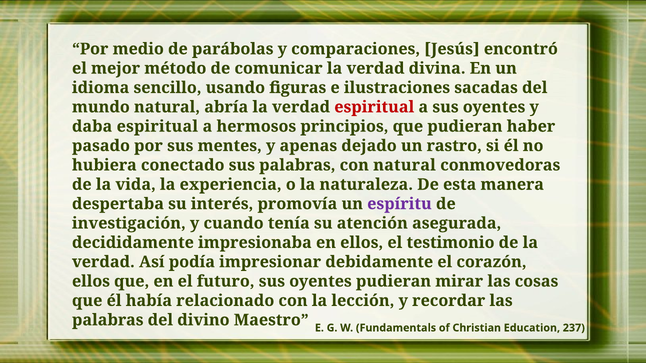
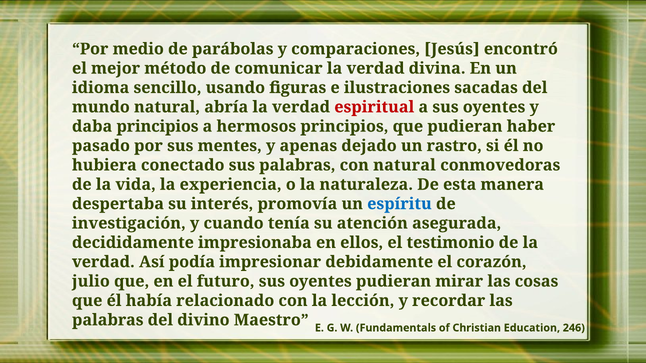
daba espiritual: espiritual -> principios (157, 127)
espíritu colour: purple -> blue (399, 204)
ellos: ellos -> julio (91, 282)
237: 237 -> 246 (574, 328)
